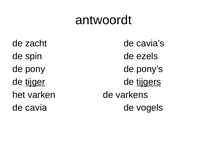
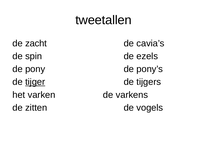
antwoordt: antwoordt -> tweetallen (104, 20)
tijgers underline: present -> none (149, 82)
cavia: cavia -> zitten (36, 108)
